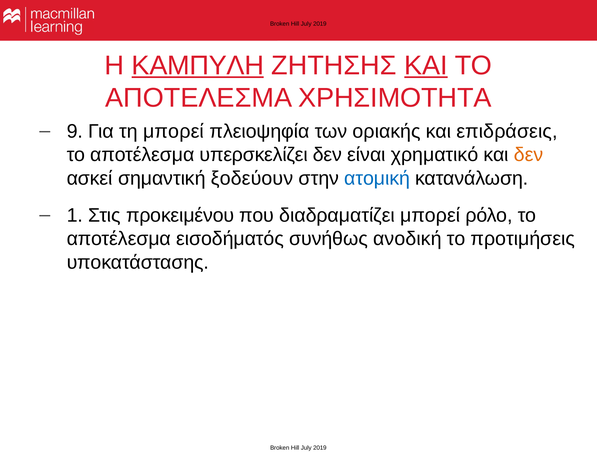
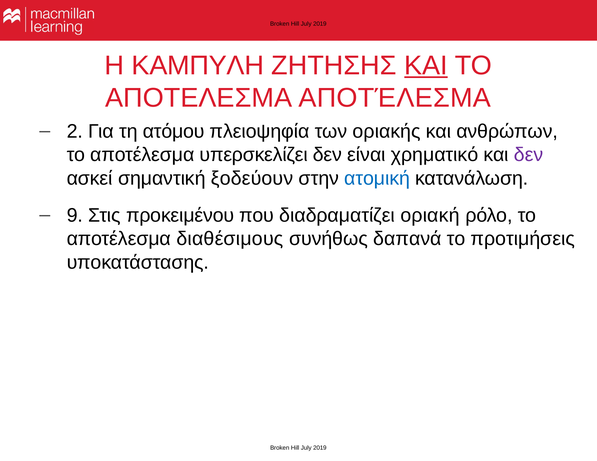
ΚΑΜΠΥΛΗ underline: present -> none (198, 65)
ΑΠΟΤΕΛΕΣΜΑ ΧΡΗΣΙΜΟΤΗΤΑ: ΧΡΗΣΙΜΟΤΗΤΑ -> ΑΠΟΤΈΛΕΣΜΑ (395, 98)
9: 9 -> 2 (75, 131)
τη μπορεί: μπορεί -> ατόμου (174, 131)
επιδράσεις: επιδράσεις -> ανθρώπων (507, 131)
δεν colour: orange -> purple (529, 155)
1: 1 -> 9 (75, 216)
διαδραματίζει μπορεί: μπορεί -> οριακή (430, 216)
εισοδήματός: εισοδήματός -> διαθέσιμους (230, 239)
ανοδική: ανοδική -> δαπανά (407, 239)
